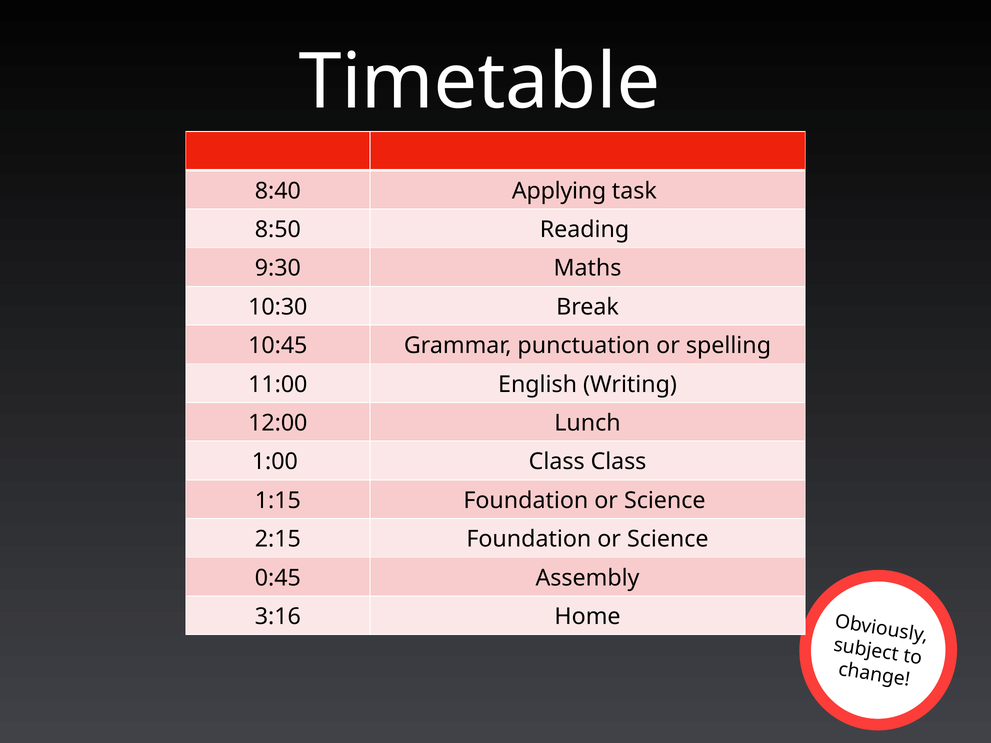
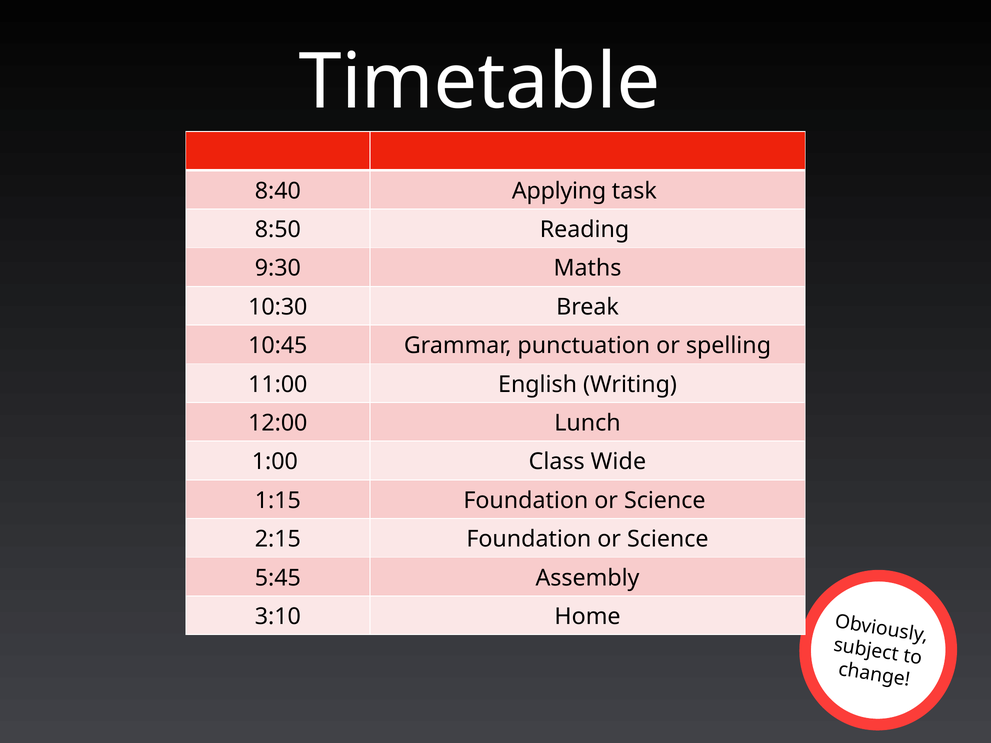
Class Class: Class -> Wide (618, 462)
0:45: 0:45 -> 5:45 (278, 578)
3:16: 3:16 -> 3:10 (278, 617)
